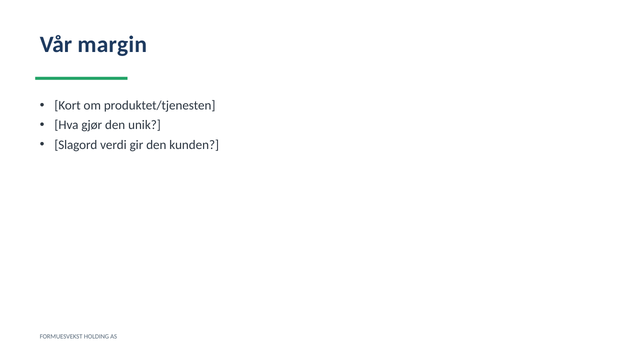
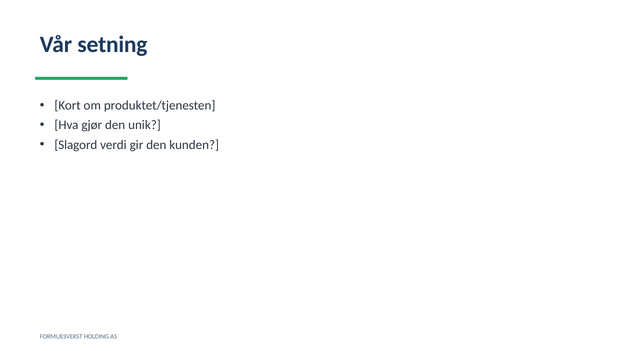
margin: margin -> setning (112, 45)
